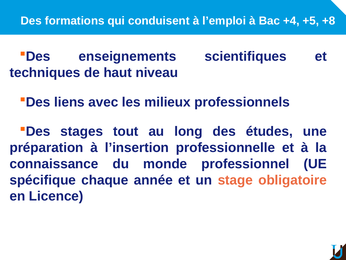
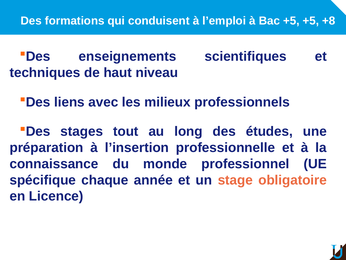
Bac +4: +4 -> +5 (291, 21)
